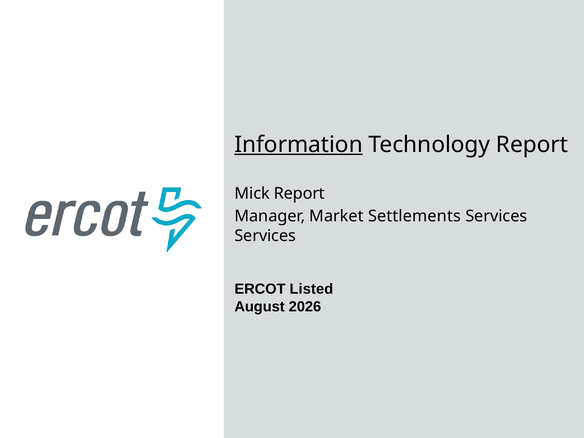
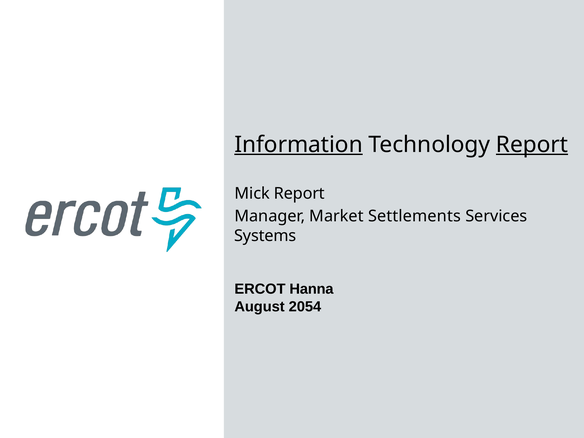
Report underline: none -> present (532, 145)
Services: Services -> Systems (265, 236)
Listed: Listed -> Hanna (311, 289)
2026: 2026 -> 2054 (305, 307)
